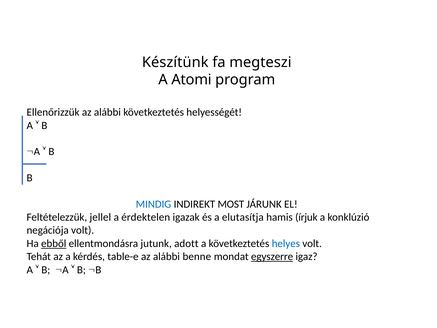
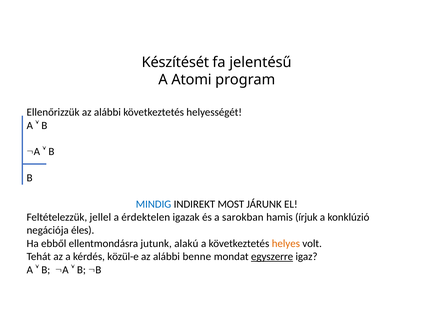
Készítünk: Készítünk -> Készítését (175, 62)
megteszi: megteszi -> jelentésű (260, 62)
elutasítja: elutasítja -> sarokban (243, 217)
negációja volt: volt -> éles (83, 230)
ebből underline: present -> none (54, 243)
adott: adott -> alakú (186, 243)
helyes colour: blue -> orange (286, 243)
table-e: table-e -> közül-e (123, 256)
